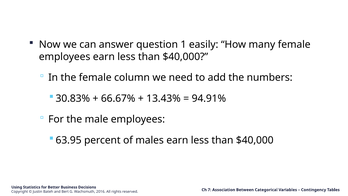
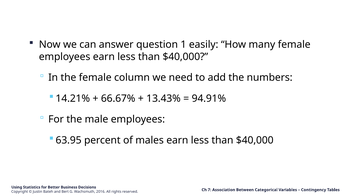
30.83%: 30.83% -> 14.21% (73, 98)
